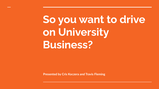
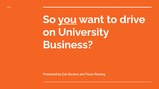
you underline: none -> present (67, 20)
